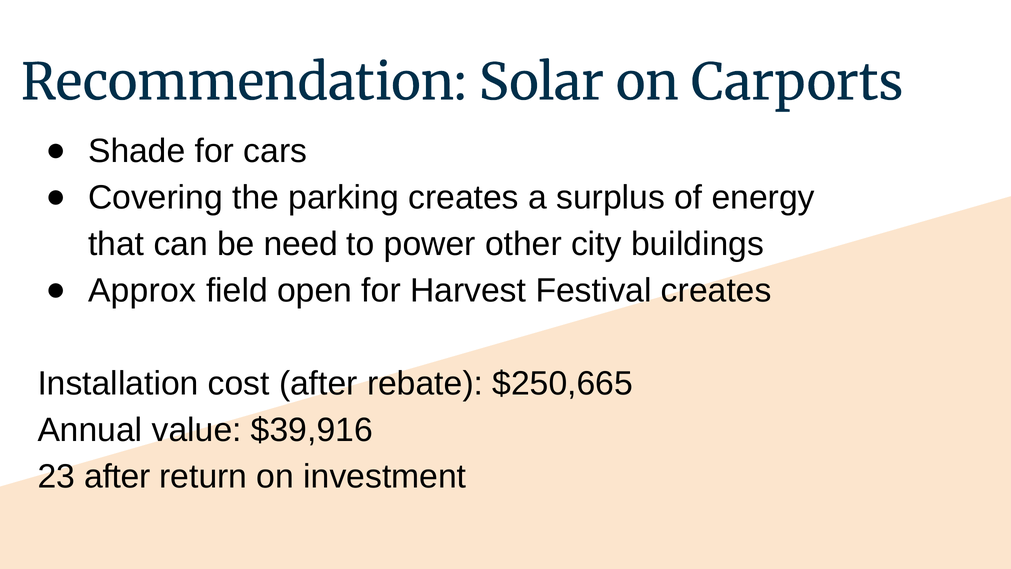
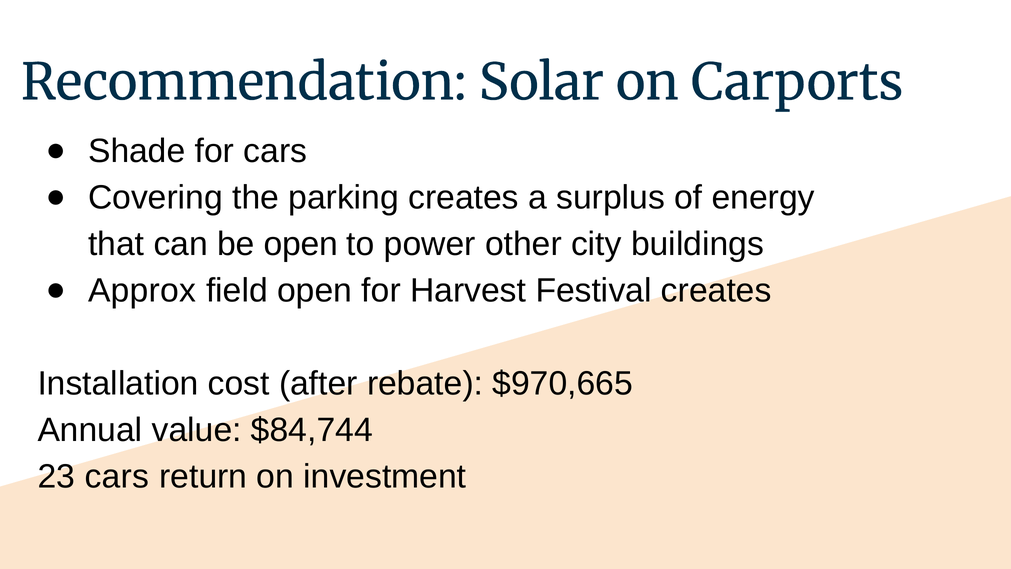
be need: need -> open (301, 244)
$250,665: $250,665 -> $970,665 (563, 384)
$39,916: $39,916 -> $84,744 (312, 430)
23 after: after -> cars (117, 477)
